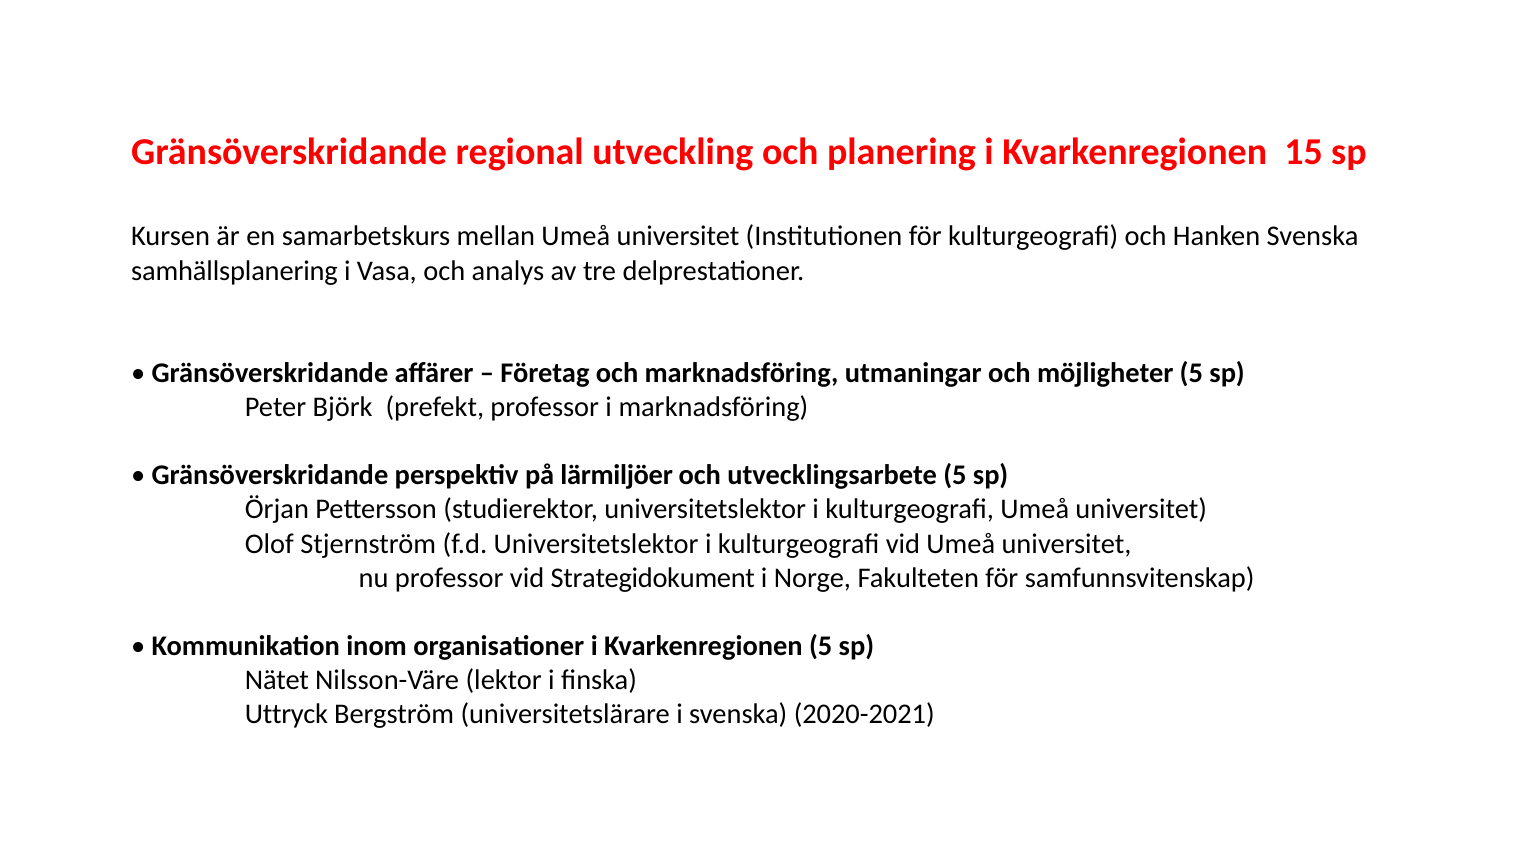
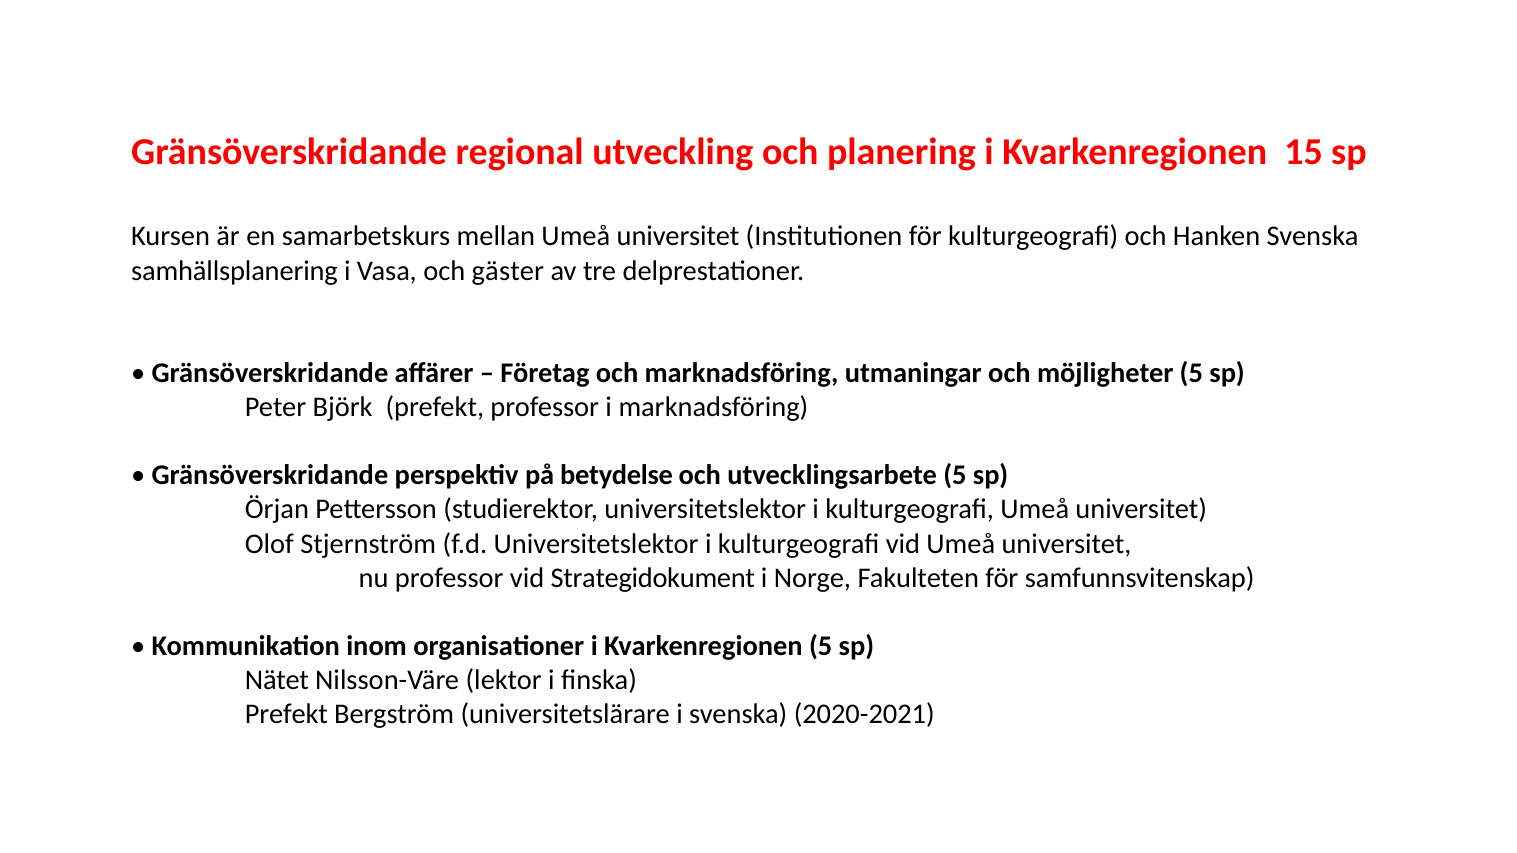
analys: analys -> gäster (508, 271)
lärmiljöer: lärmiljöer -> betydelse (617, 476)
Uttryck: Uttryck -> Prefekt (286, 715)
